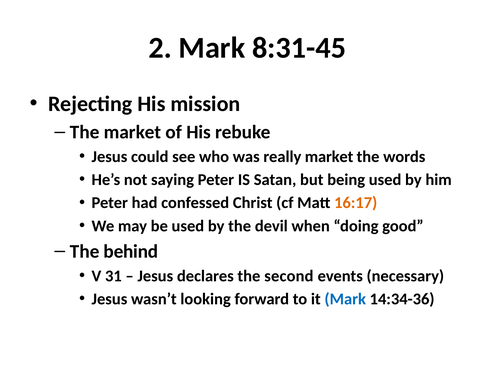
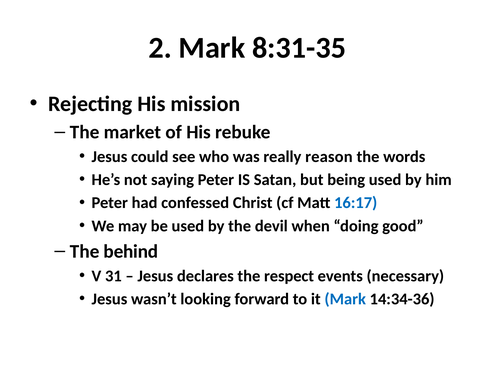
8:31-45: 8:31-45 -> 8:31-35 (299, 48)
really market: market -> reason (329, 157)
16:17 colour: orange -> blue (356, 203)
second: second -> respect (289, 276)
